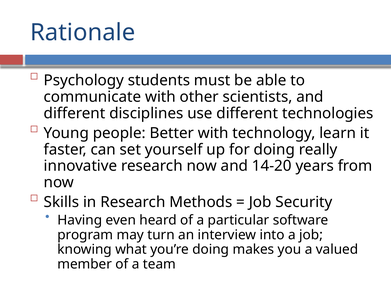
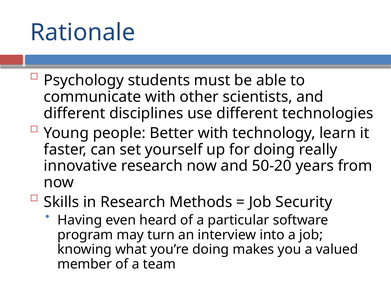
14-20: 14-20 -> 50-20 (272, 166)
